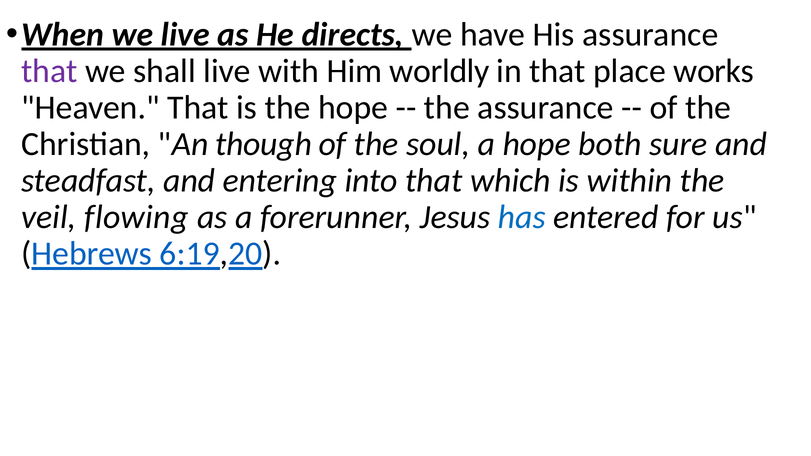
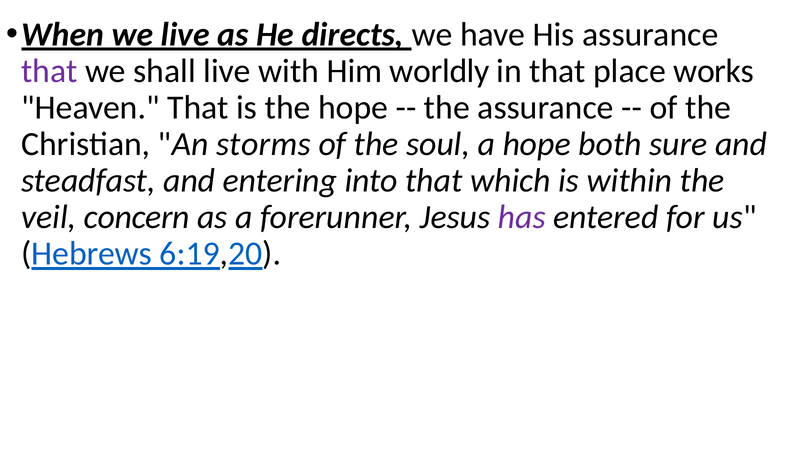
though: though -> storms (263, 144)
flowing: flowing -> concern (137, 217)
has colour: blue -> purple (522, 217)
